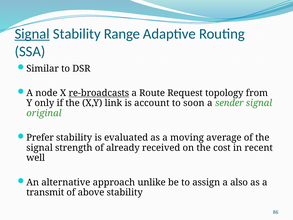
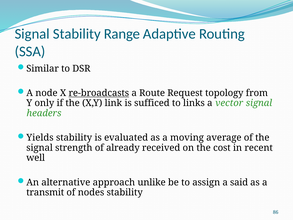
Signal underline: present -> none (32, 34)
account: account -> sufficed (152, 103)
soon: soon -> links (194, 103)
sender: sender -> vector (229, 103)
original: original -> headers (44, 113)
Prefer: Prefer -> Yields (40, 138)
also: also -> said (239, 182)
above: above -> nodes (91, 192)
